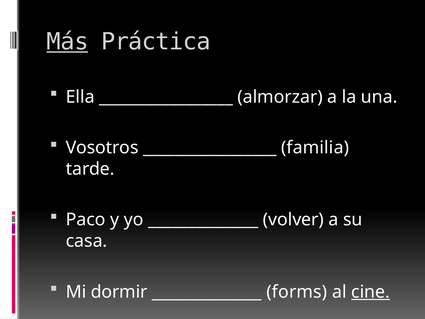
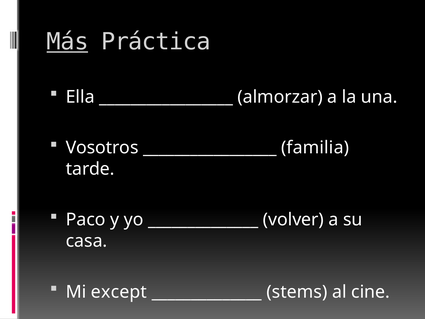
dormir: dormir -> except (119, 292)
forms: forms -> stems (297, 292)
cine underline: present -> none (371, 292)
